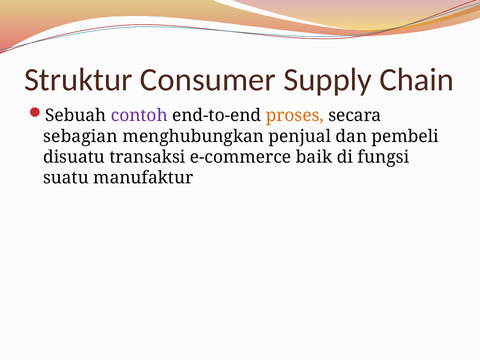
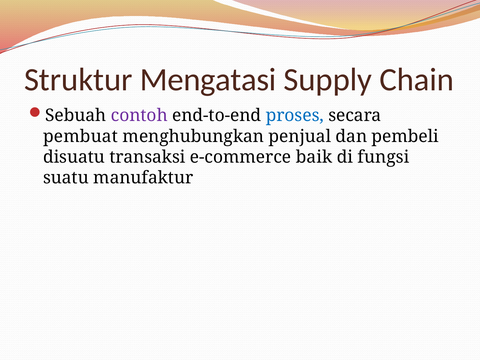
Consumer: Consumer -> Mengatasi (208, 80)
proses colour: orange -> blue (295, 116)
sebagian: sebagian -> pembuat (81, 136)
